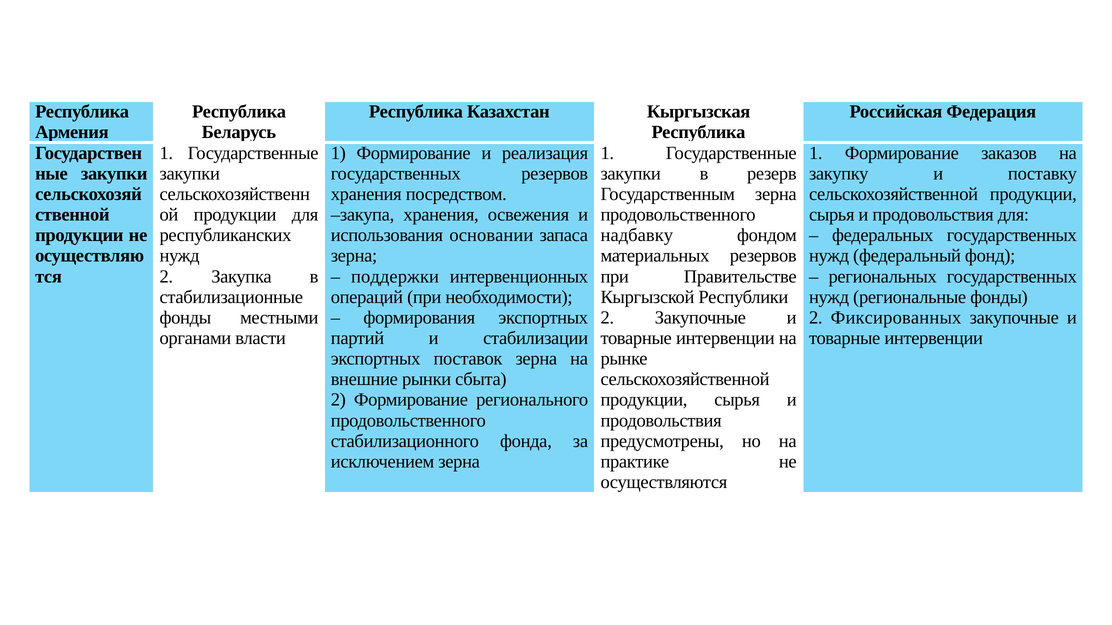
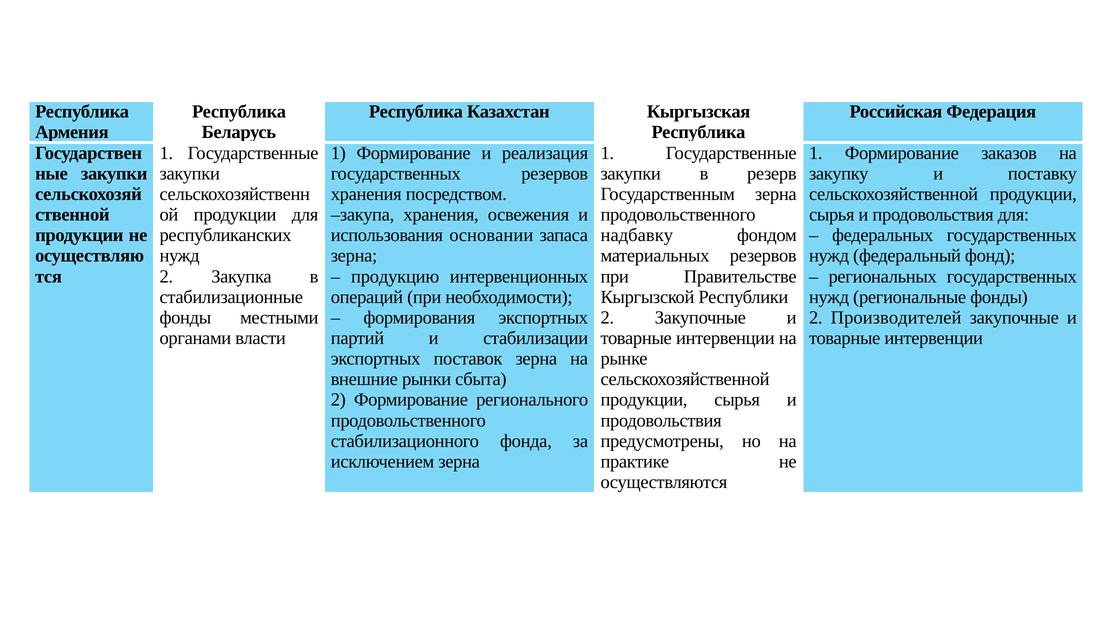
поддержки: поддержки -> продукцию (395, 277)
Фиксированных: Фиксированных -> Производителей (896, 318)
